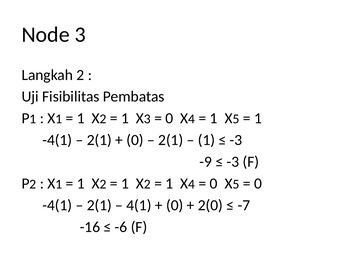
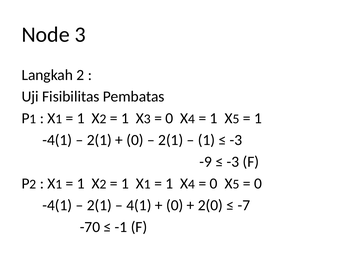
2: 2 -> 1 (147, 184)
-16: -16 -> -70 (90, 227)
-6: -6 -> -1 (121, 227)
